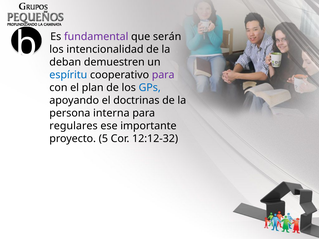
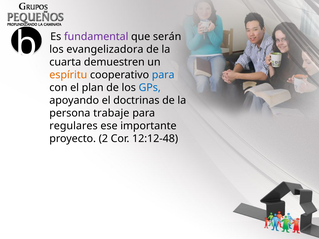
intencionalidad: intencionalidad -> evangelizadora (105, 49)
deban: deban -> cuarta (65, 62)
espíritu colour: blue -> orange (68, 75)
para colour: purple -> blue (163, 75)
interna: interna -> trabaje (111, 113)
5: 5 -> 2 (103, 139)
12:12-32: 12:12-32 -> 12:12-48 (155, 139)
